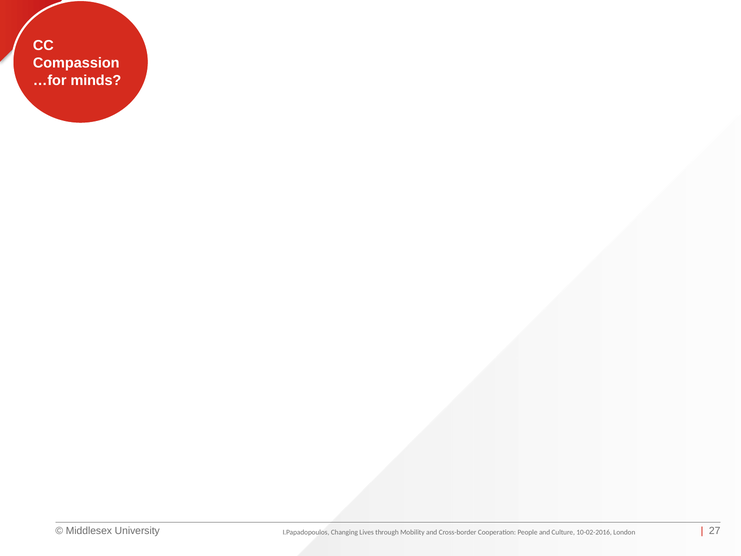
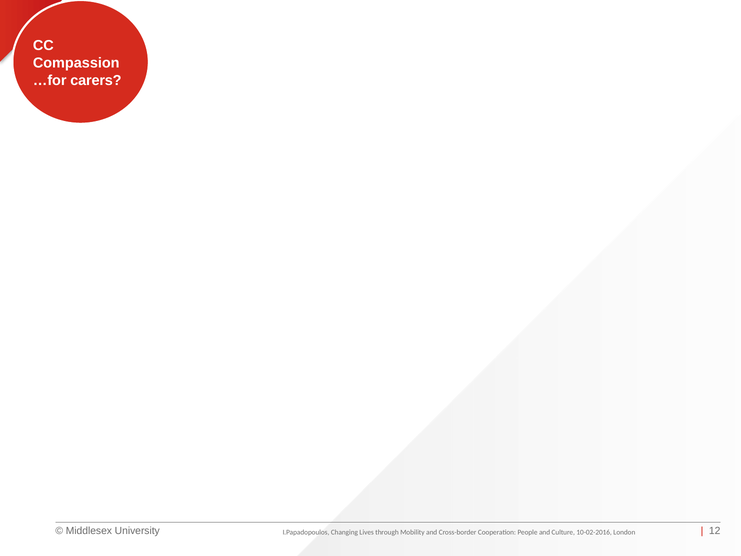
minds: minds -> carers (96, 80)
27: 27 -> 12 (715, 531)
